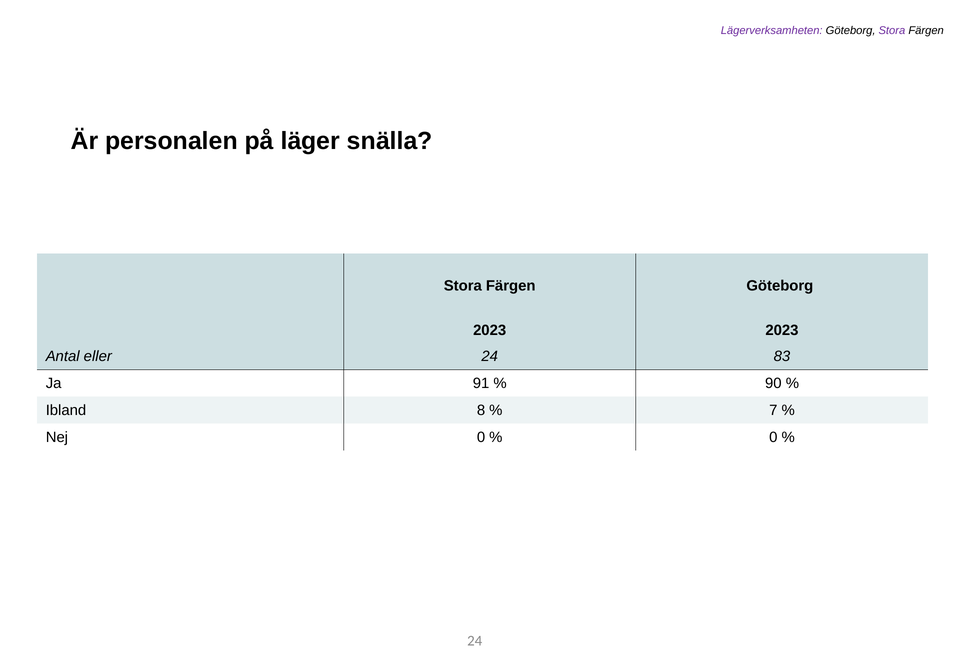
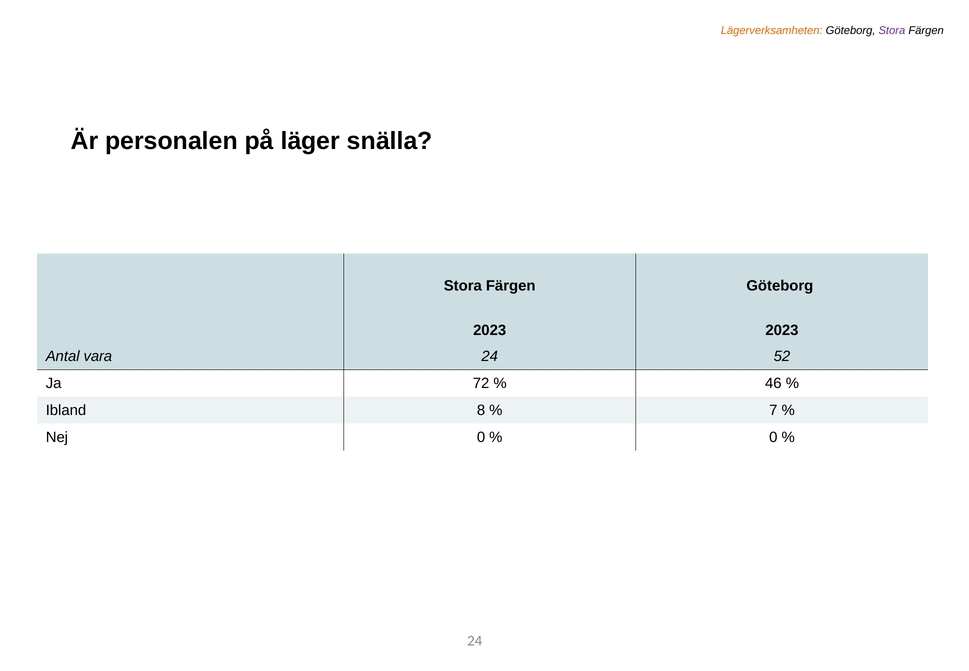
Lägerverksamheten colour: purple -> orange (772, 30)
eller: eller -> vara (98, 356)
83: 83 -> 52 (782, 356)
91: 91 -> 72 (481, 383)
90: 90 -> 46 (773, 383)
